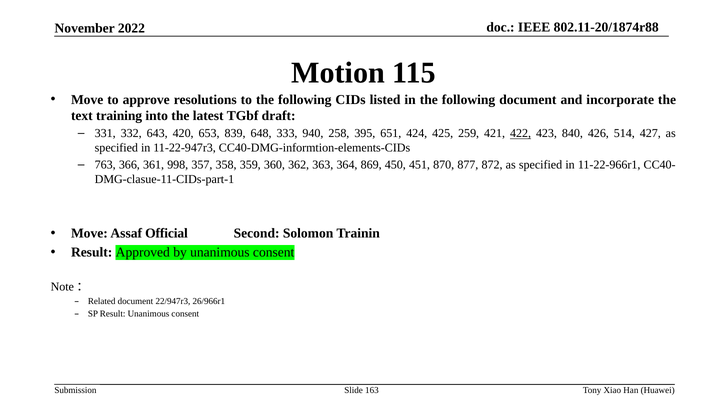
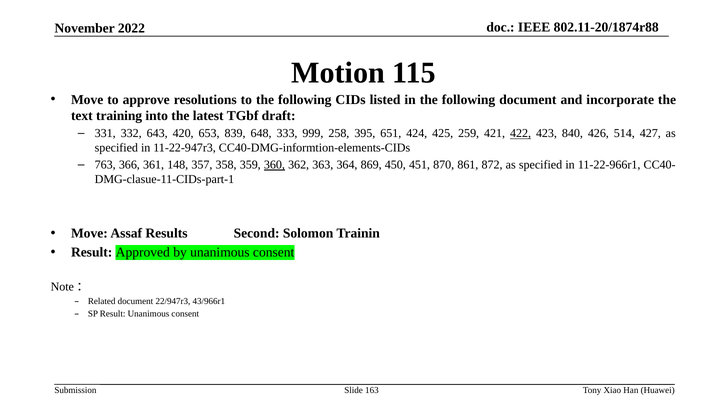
940: 940 -> 999 (313, 133)
998: 998 -> 148 (178, 165)
360 underline: none -> present (274, 165)
877: 877 -> 861 (468, 165)
Official: Official -> Results (166, 233)
26/966r1: 26/966r1 -> 43/966r1 (209, 301)
